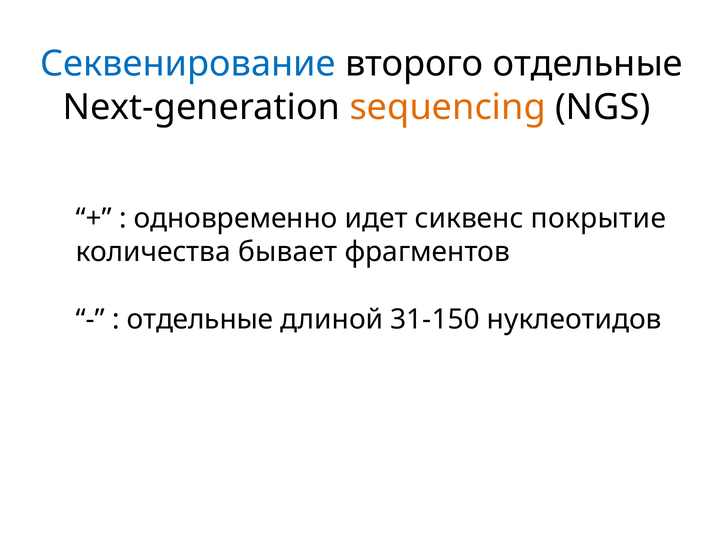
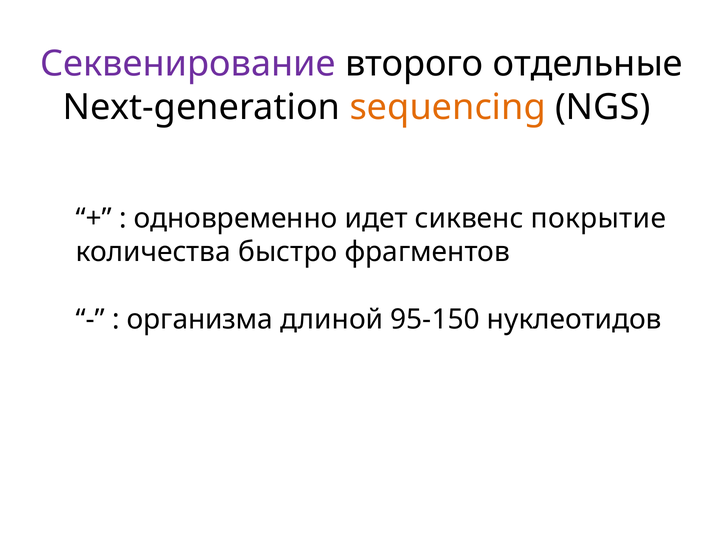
Секвенирование colour: blue -> purple (188, 64)
бывает: бывает -> быстро (288, 252)
отдельные: отдельные -> организма (200, 320)
31-150: 31-150 -> 95-150 (435, 320)
